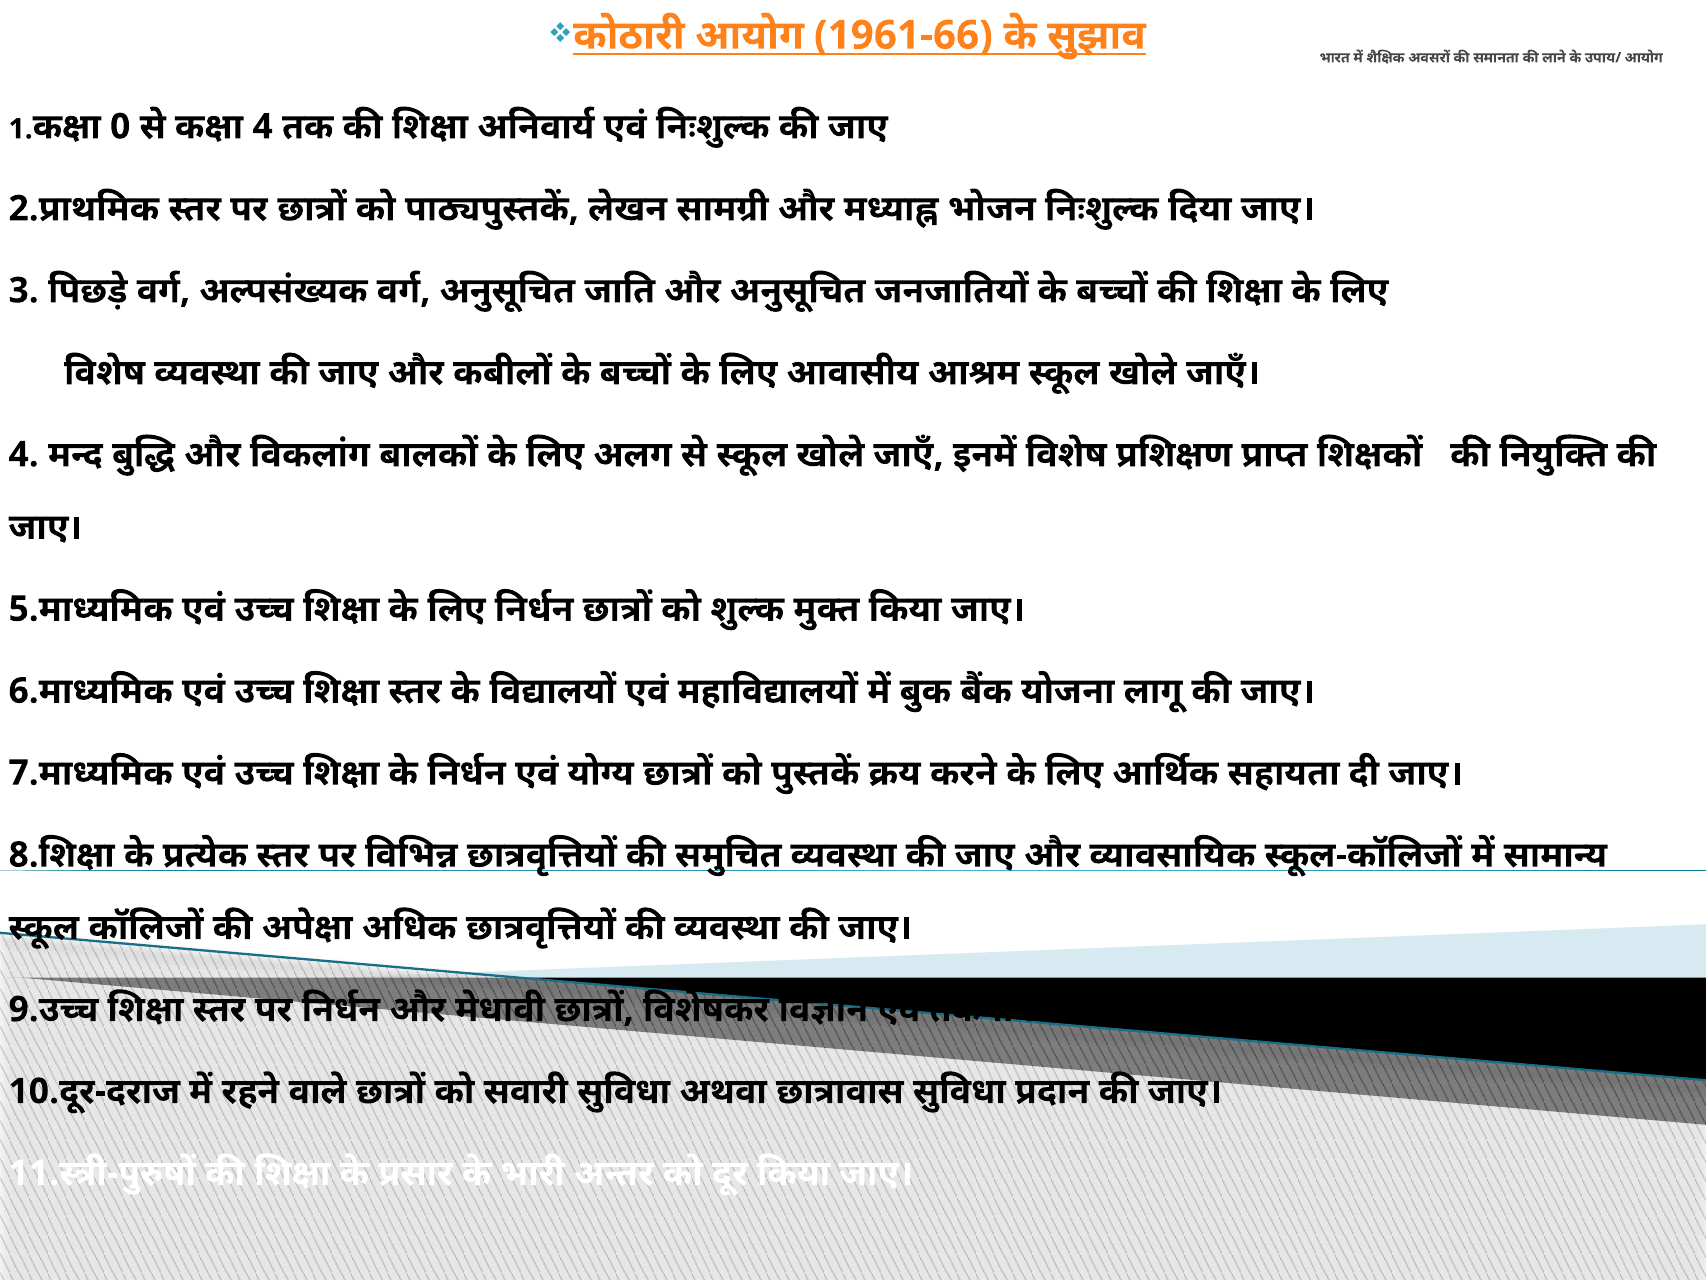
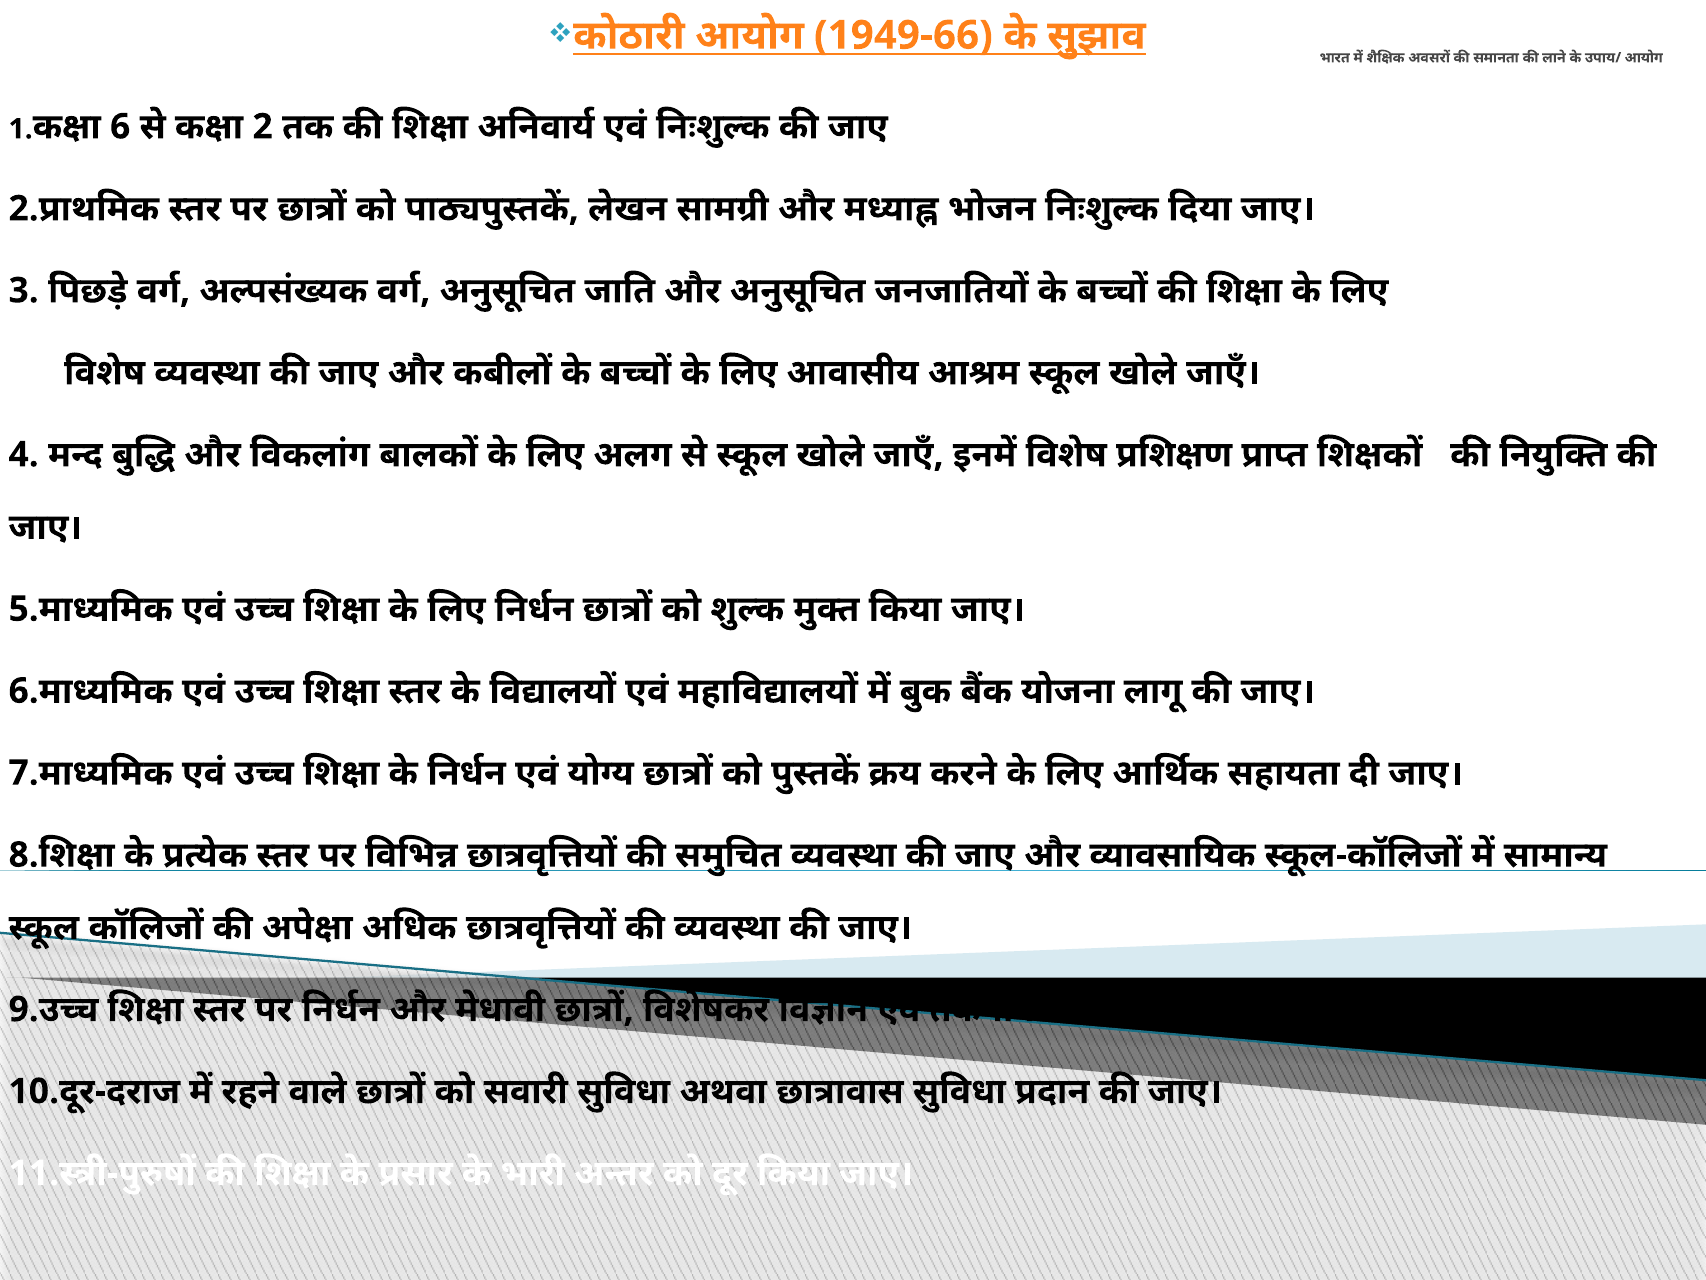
1961-66: 1961-66 -> 1949-66 (903, 35)
0: 0 -> 6 (120, 127)
4: 4 -> 2 (263, 127)
